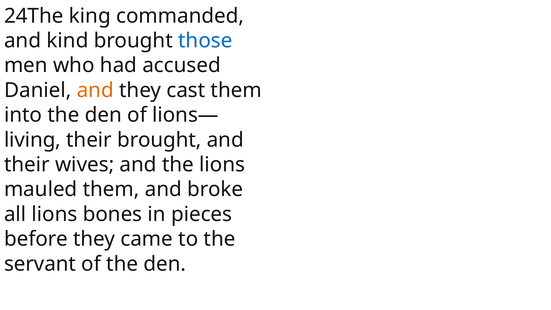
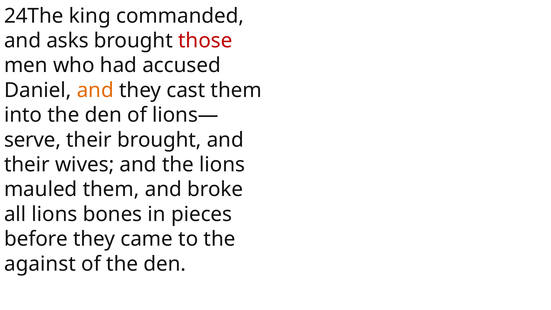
kind: kind -> asks (68, 41)
those colour: blue -> red (205, 41)
living: living -> serve (32, 140)
servant: servant -> against (40, 264)
